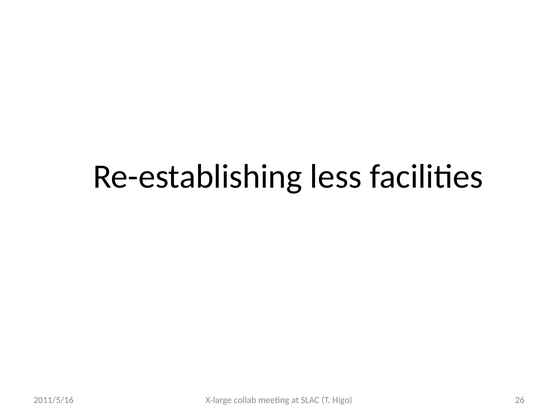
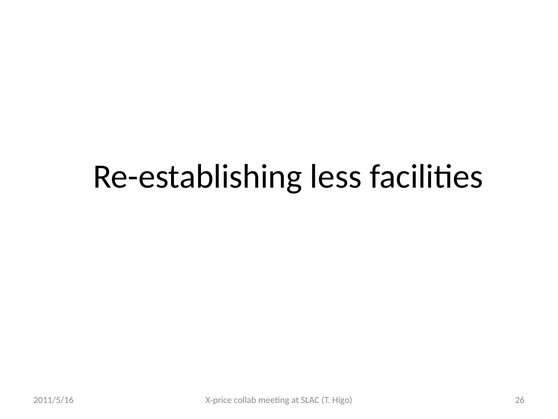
X-large: X-large -> X-price (219, 400)
